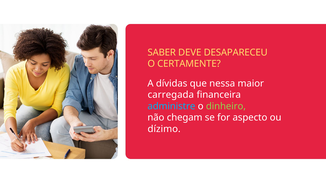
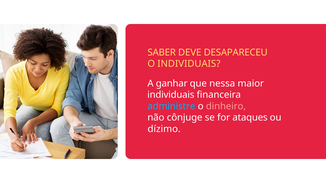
O CERTAMENTE: CERTAMENTE -> INDIVIDUAIS (189, 64)
dívidas: dívidas -> ganhar (172, 84)
carregada: carregada -> individuais (171, 95)
dinheiro colour: light green -> pink (226, 106)
chegam: chegam -> cônjuge (185, 118)
aspecto: aspecto -> ataques (250, 118)
